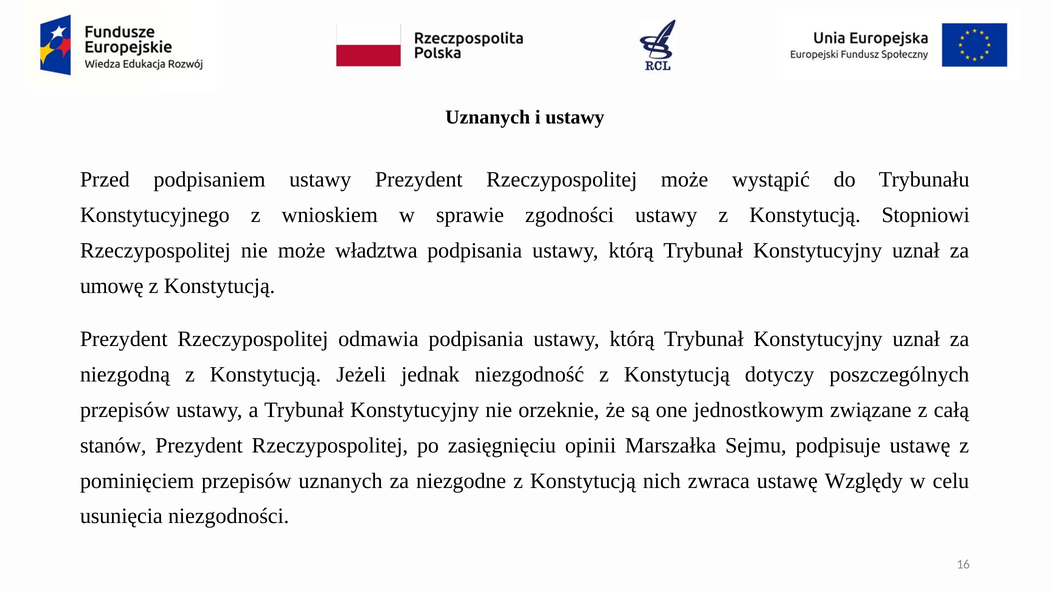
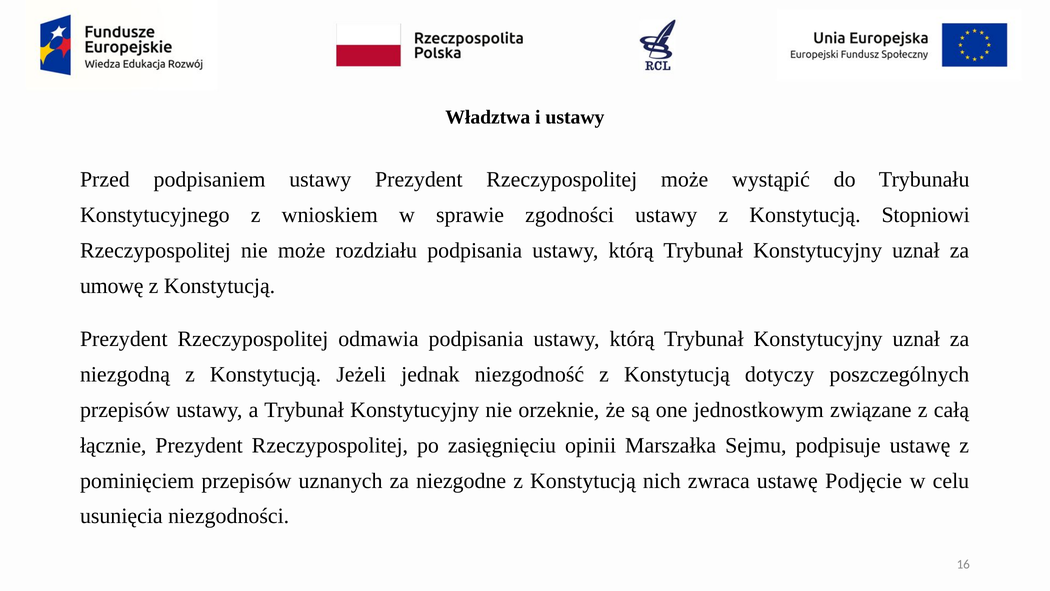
Uznanych: Uznanych -> Władztwa (488, 117)
władztwa: władztwa -> rozdziału (376, 250)
stanów: stanów -> łącznie (113, 445)
Względy: Względy -> Podjęcie (864, 480)
